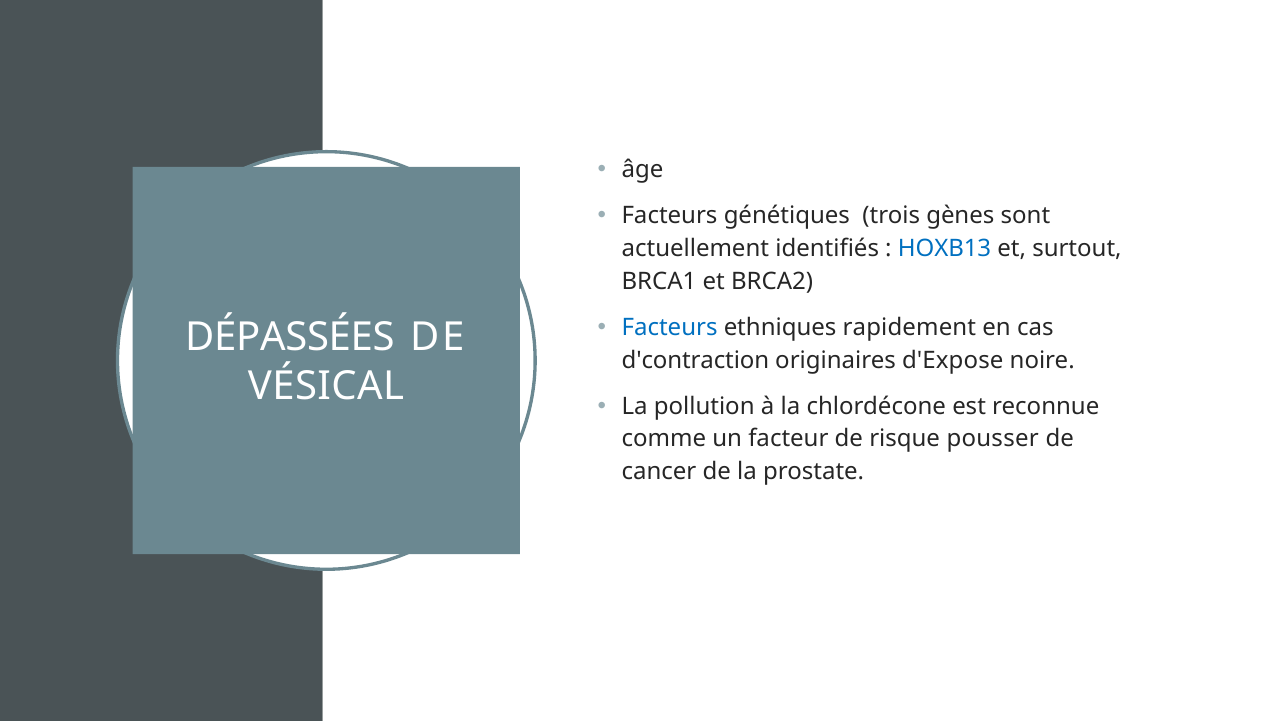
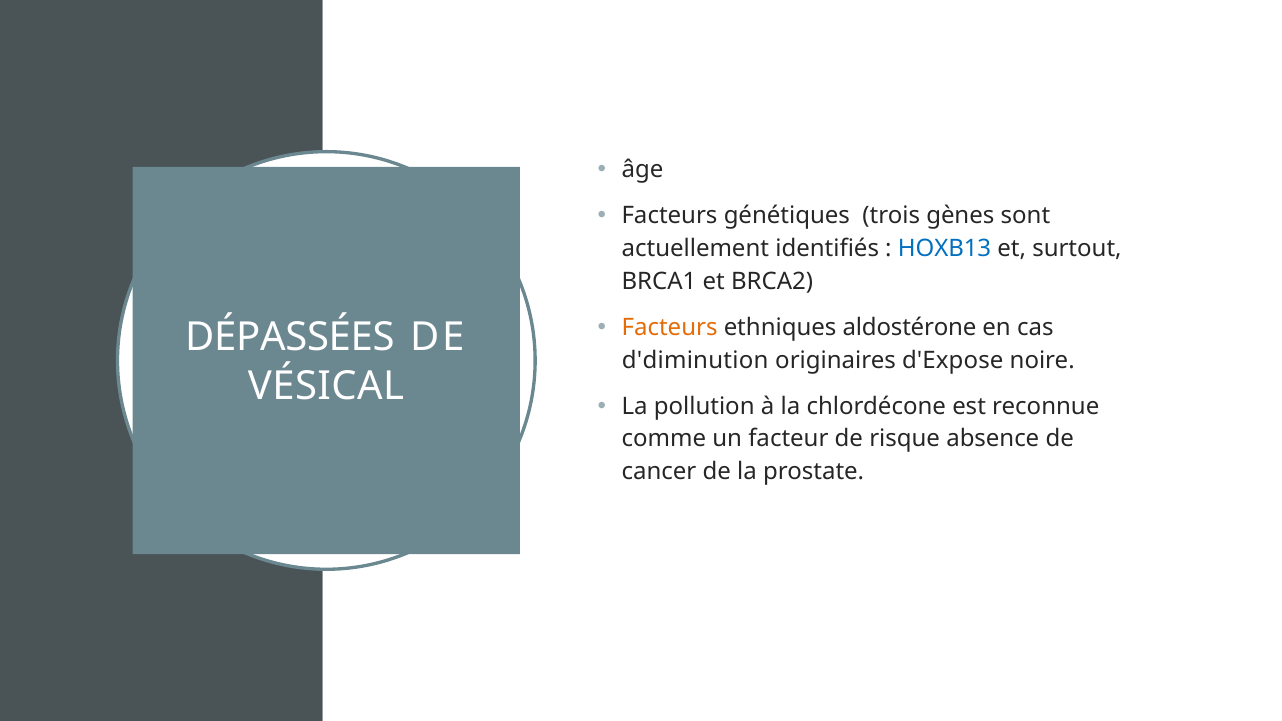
Facteurs colour: blue -> orange (670, 327)
rapidement: rapidement -> aldostérone (910, 327)
d'contraction: d'contraction -> d'diminution (695, 360)
pousser: pousser -> absence (993, 439)
